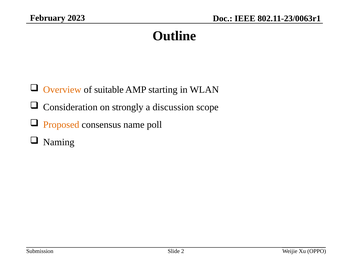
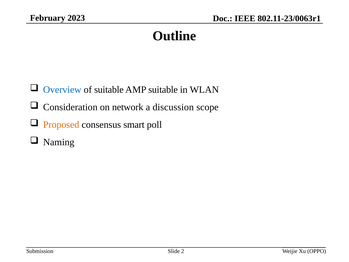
Overview colour: orange -> blue (62, 90)
AMP starting: starting -> suitable (163, 90)
strongly: strongly -> network (128, 107)
name: name -> smart (134, 125)
